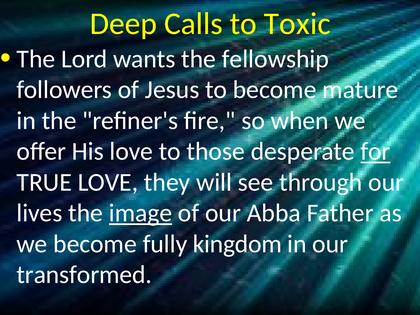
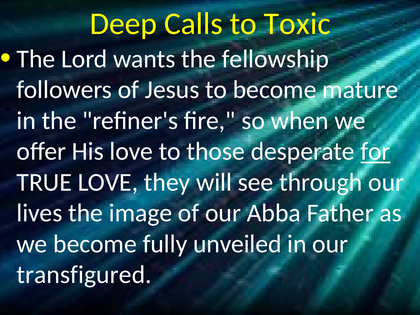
image underline: present -> none (141, 213)
kingdom: kingdom -> unveiled (237, 244)
transformed: transformed -> transfigured (84, 275)
